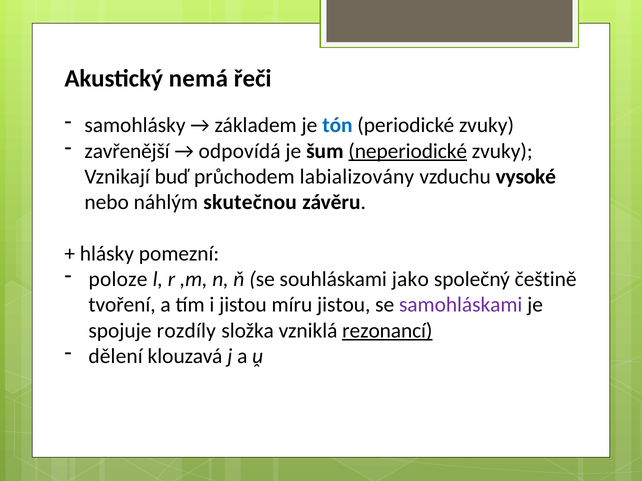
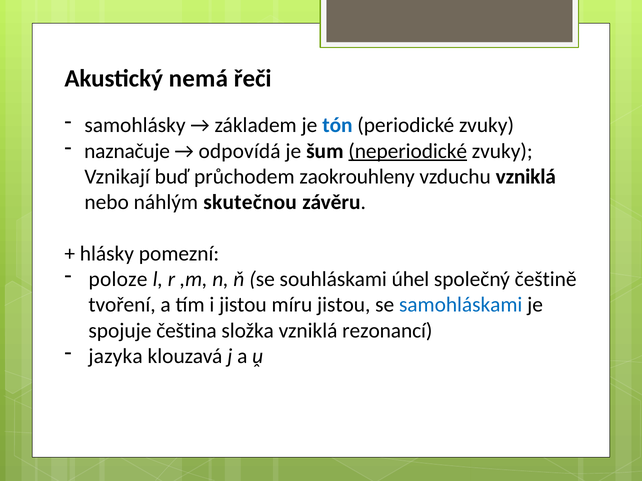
zavřenější: zavřenější -> naznačuje (127, 151)
labializovány: labializovány -> zaokrouhleny (357, 177)
vzduchu vysoké: vysoké -> vzniklá (526, 177)
jako: jako -> úhel (410, 280)
samohláskami colour: purple -> blue (461, 305)
rozdíly: rozdíly -> čeština (187, 331)
rezonancí underline: present -> none (387, 331)
dělení: dělení -> jazyka (116, 357)
